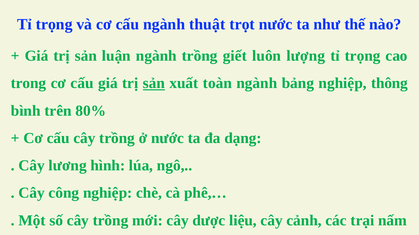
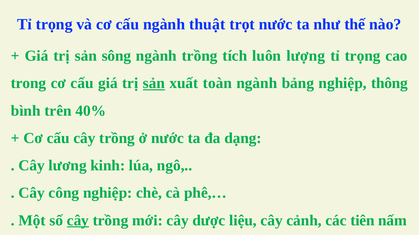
luận: luận -> sông (116, 56)
giết: giết -> tích (235, 56)
80%: 80% -> 40% (91, 111)
hình: hình -> kinh (108, 166)
cây underline: none -> present (78, 221)
trại: trại -> tiên (363, 221)
